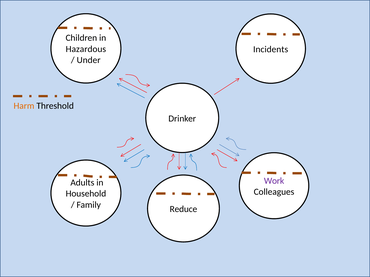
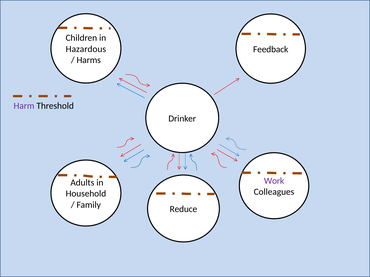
Incidents: Incidents -> Feedback (271, 49)
Under: Under -> Harms (89, 60)
Harm colour: orange -> purple (24, 106)
